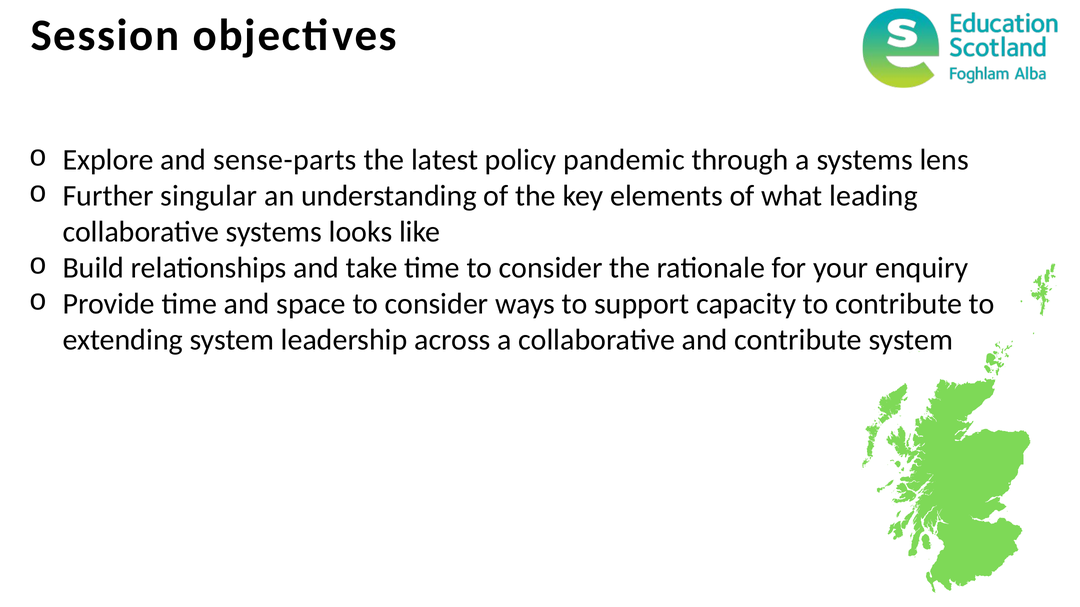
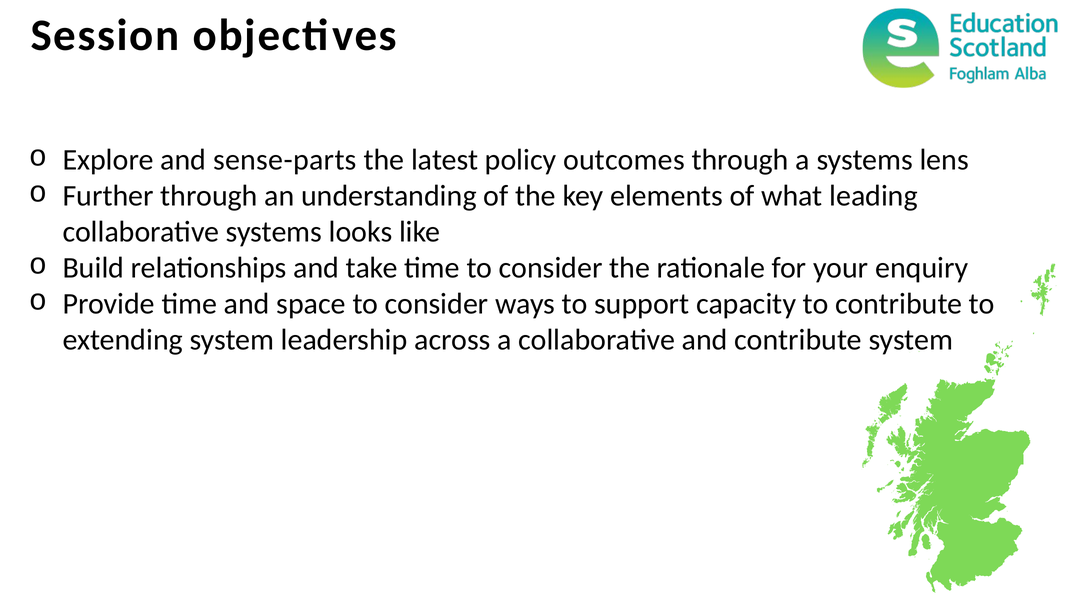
pandemic: pandemic -> outcomes (624, 160)
Further singular: singular -> through (209, 196)
